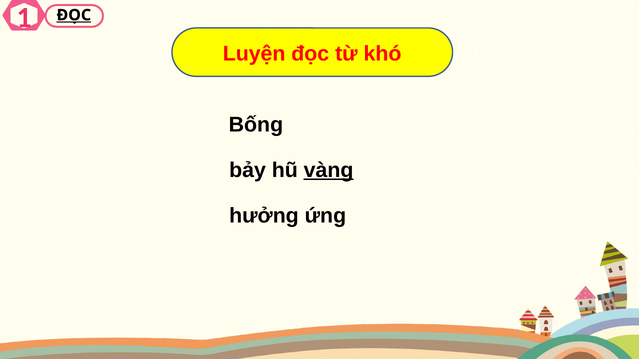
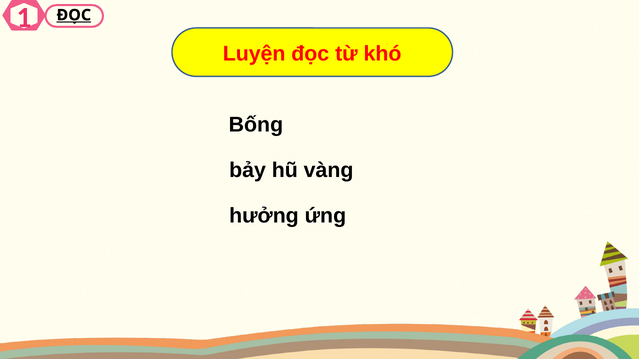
vàng underline: present -> none (329, 170)
